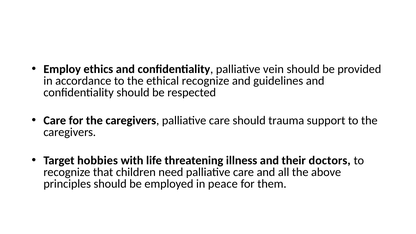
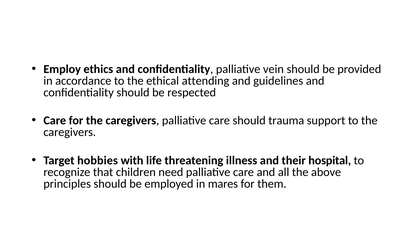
ethical recognize: recognize -> attending (206, 81)
doctors: doctors -> hospital (330, 160)
peace: peace -> mares (223, 184)
